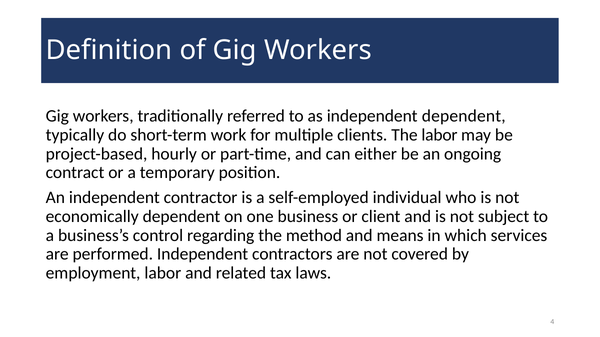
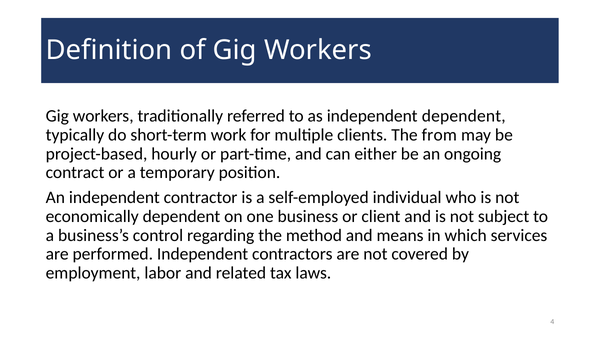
The labor: labor -> from (439, 135)
